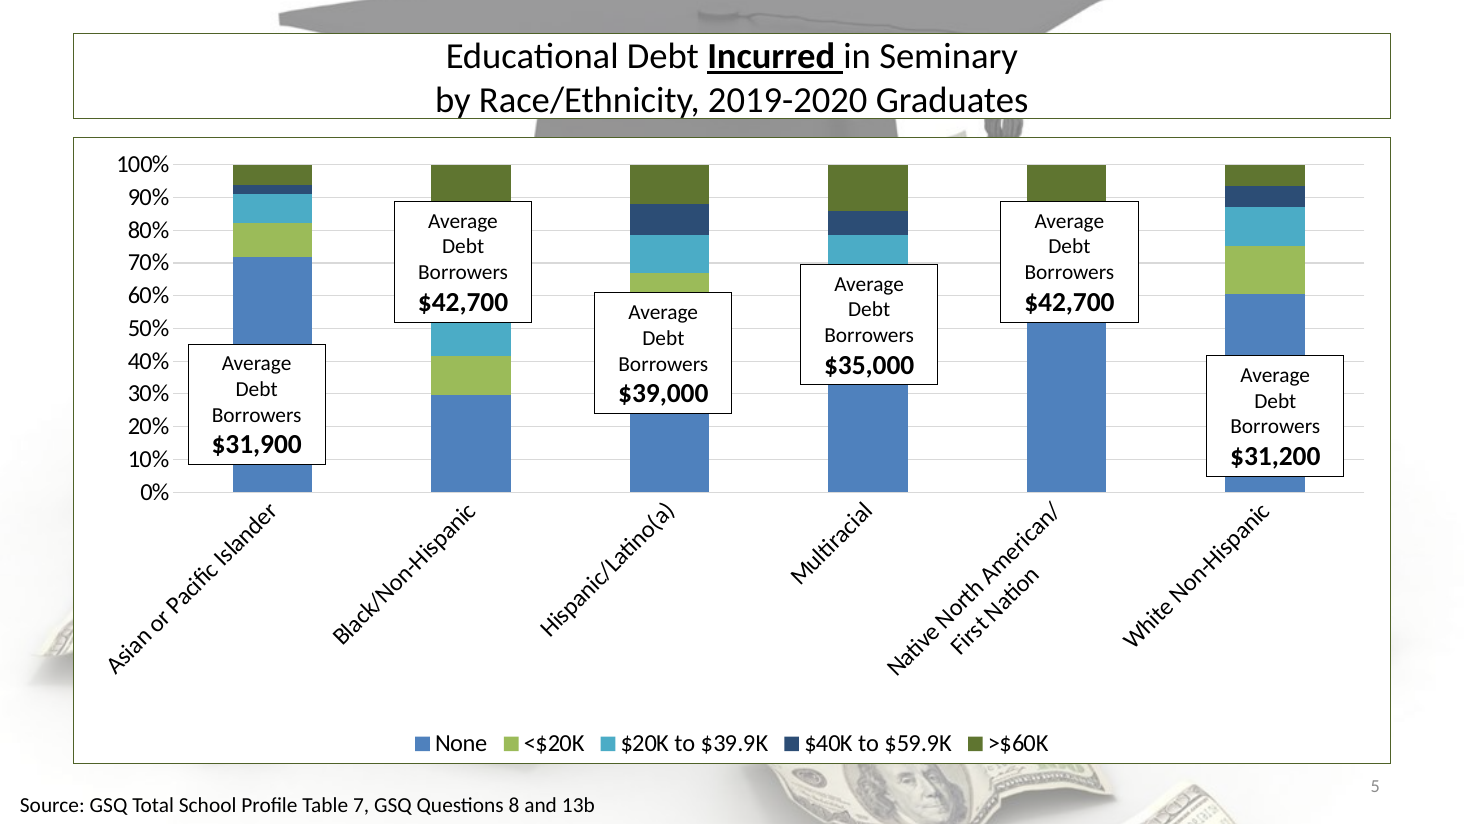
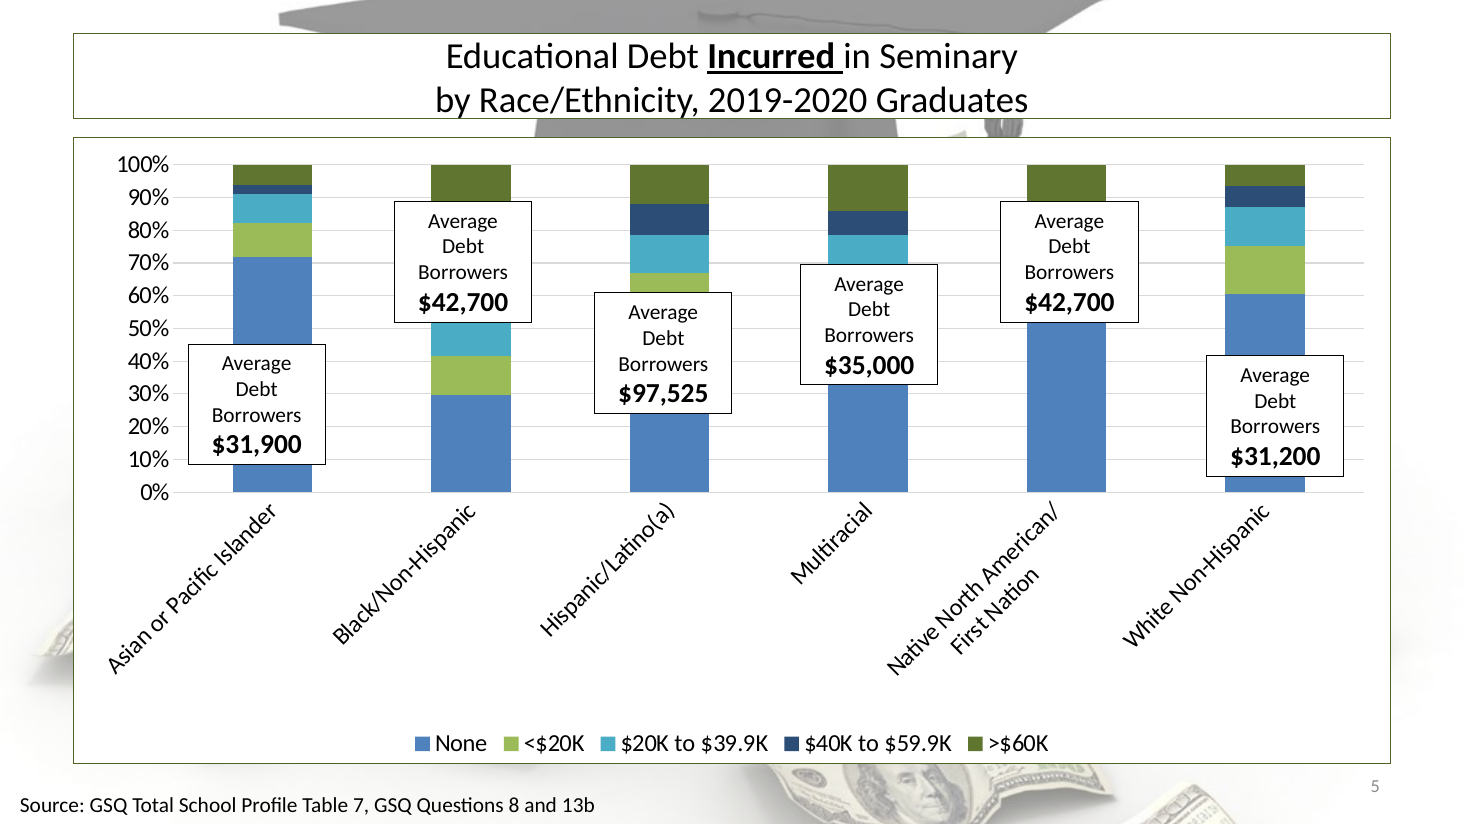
$39,000: $39,000 -> $97,525 (663, 393)
